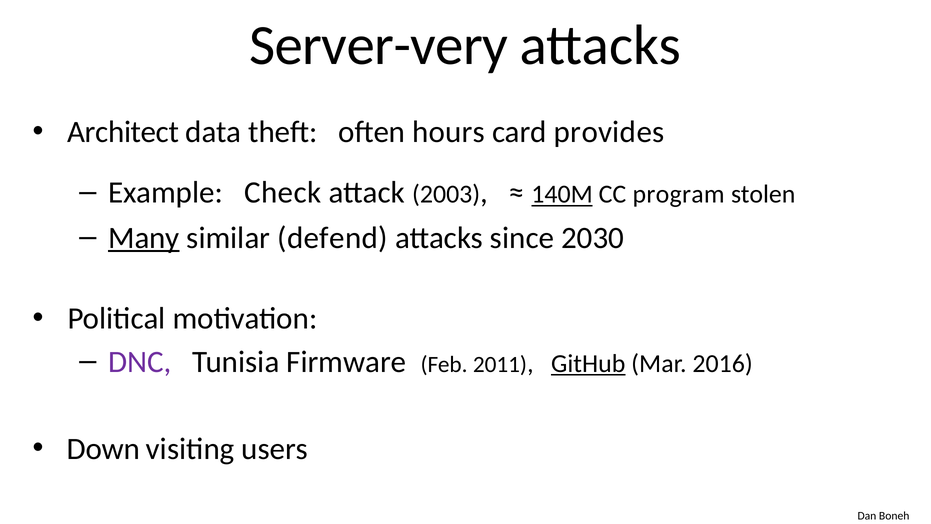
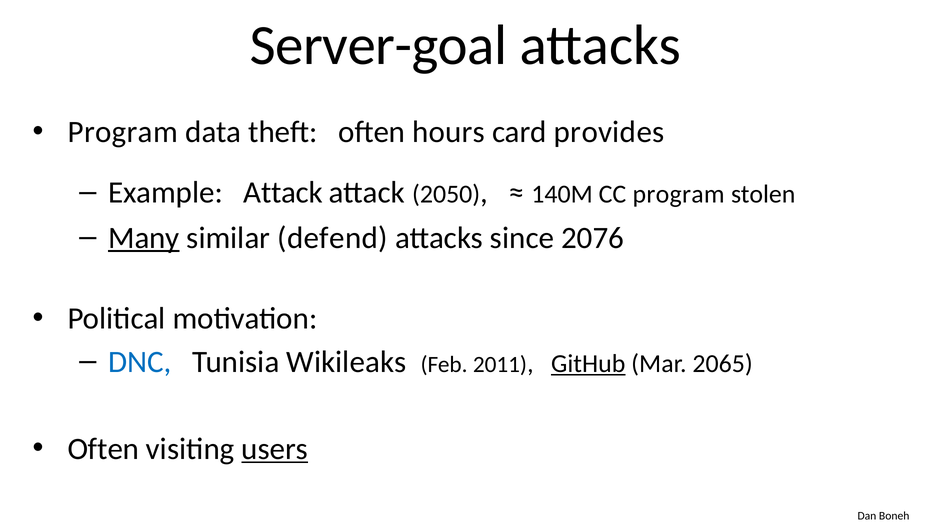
Server-very: Server-very -> Server-goal (378, 46)
Architect: Architect -> Program (123, 132)
Example Check: Check -> Attack (283, 193)
2003: 2003 -> 2050 (446, 194)
140M underline: present -> none (562, 194)
2030: 2030 -> 2076 (593, 238)
DNC colour: purple -> blue (140, 362)
Firmware: Firmware -> Wikileaks (346, 362)
2016: 2016 -> 2065 (723, 363)
Down: Down -> Often (103, 449)
users underline: none -> present (275, 449)
